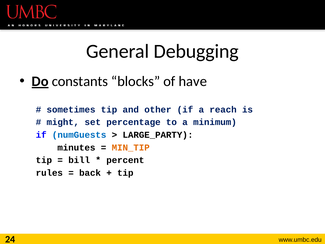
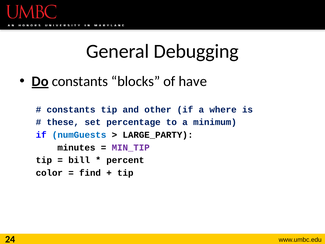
sometimes: sometimes -> constants (71, 109)
reach: reach -> where (223, 109)
might: might -> these (63, 122)
MIN_TIP colour: orange -> purple (131, 147)
rules: rules -> color (49, 173)
back: back -> find (90, 173)
